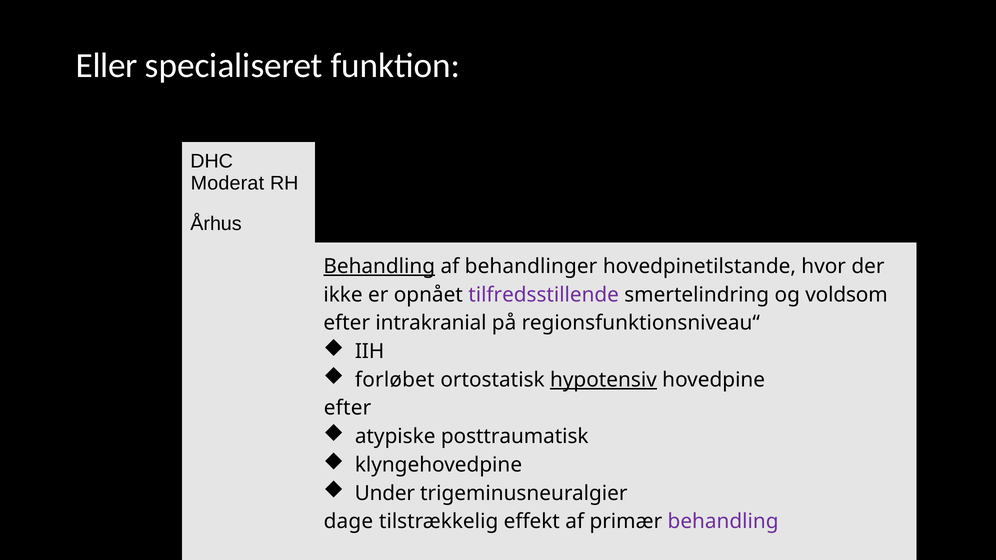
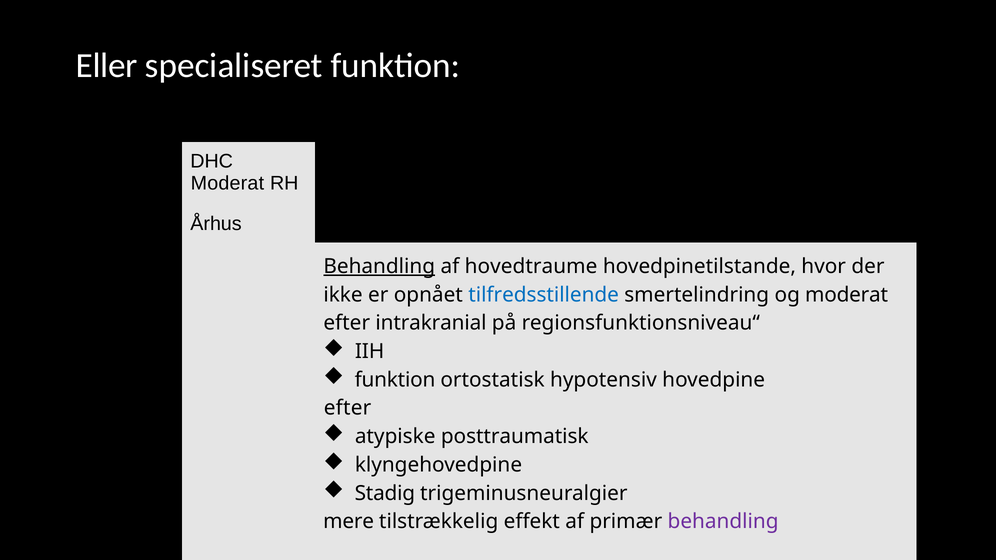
behandlinger: behandlinger -> hovedtraume (531, 266)
tilfredsstillende colour: purple -> blue (544, 295)
og voldsom: voldsom -> moderat (847, 295)
forløbet: forløbet -> funktion (395, 380)
hypotensiv underline: present -> none (603, 380)
Under: Under -> Stadig (385, 493)
dage: dage -> mere (349, 522)
